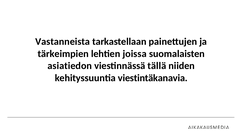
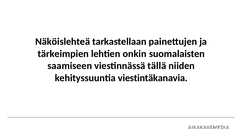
Vastanneista: Vastanneista -> Näköislehteä (63, 42)
joissa: joissa -> onkin (135, 54)
asiatiedon: asiatiedon -> saamiseen (70, 66)
